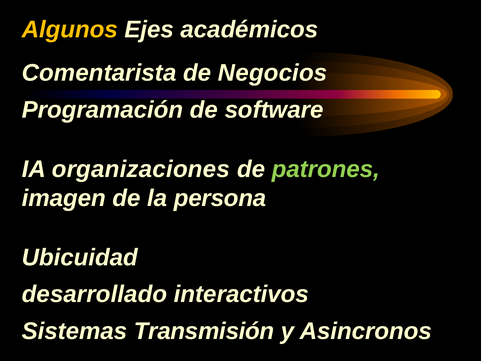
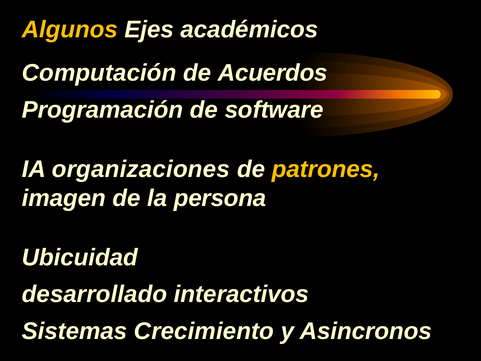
Comentarista: Comentarista -> Computación (99, 73)
Negocios: Negocios -> Acuerdos (273, 73)
patrones colour: light green -> yellow (326, 169)
Transmisión: Transmisión -> Crecimiento (204, 331)
